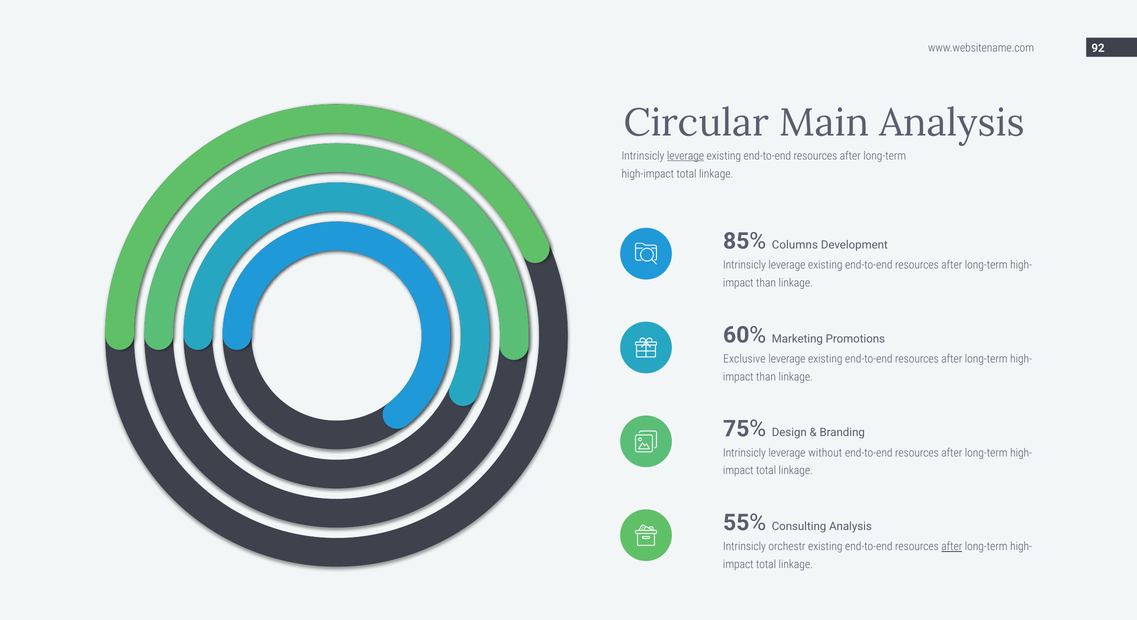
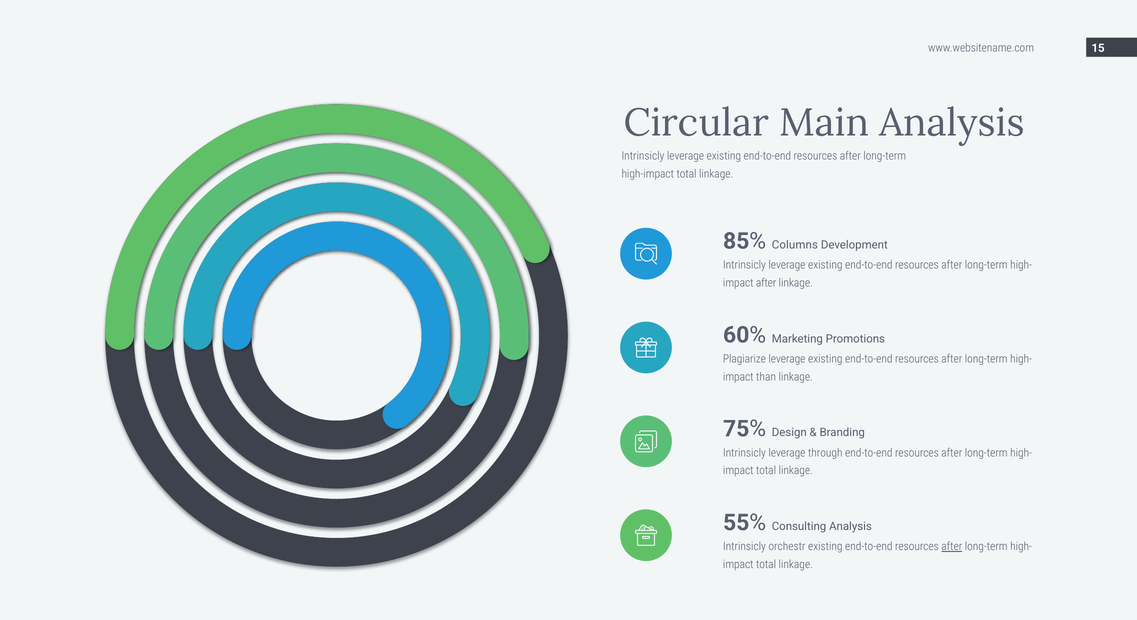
92: 92 -> 15 (1098, 48)
leverage underline: present -> none (686, 156)
than: than -> after (766, 283)
Exclusive: Exclusive -> Plagiarize (744, 359)
without: without -> through (825, 453)
